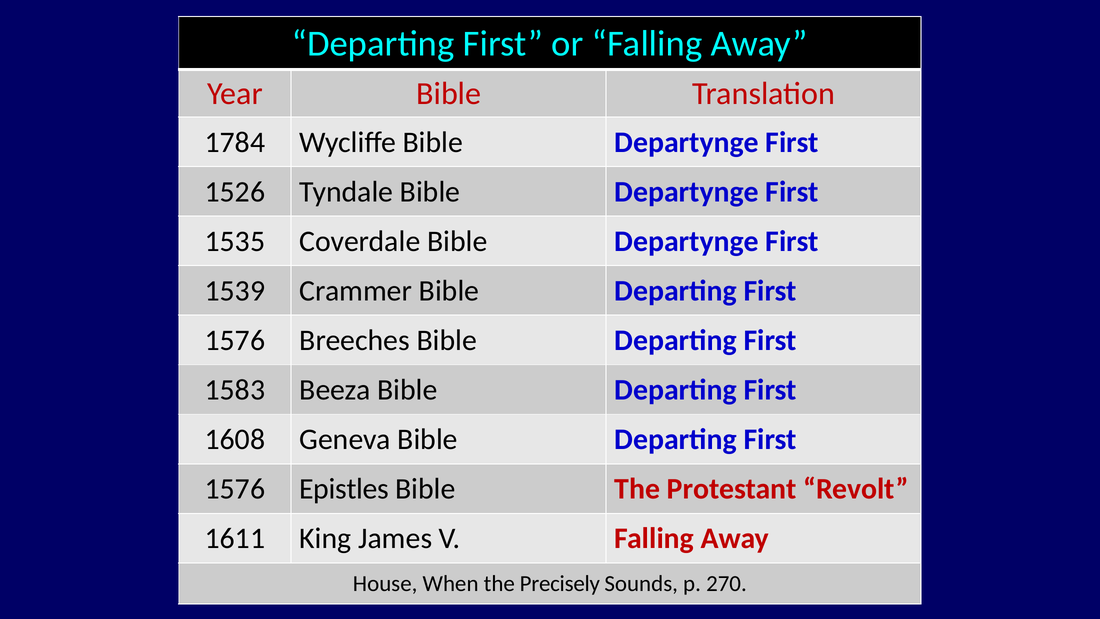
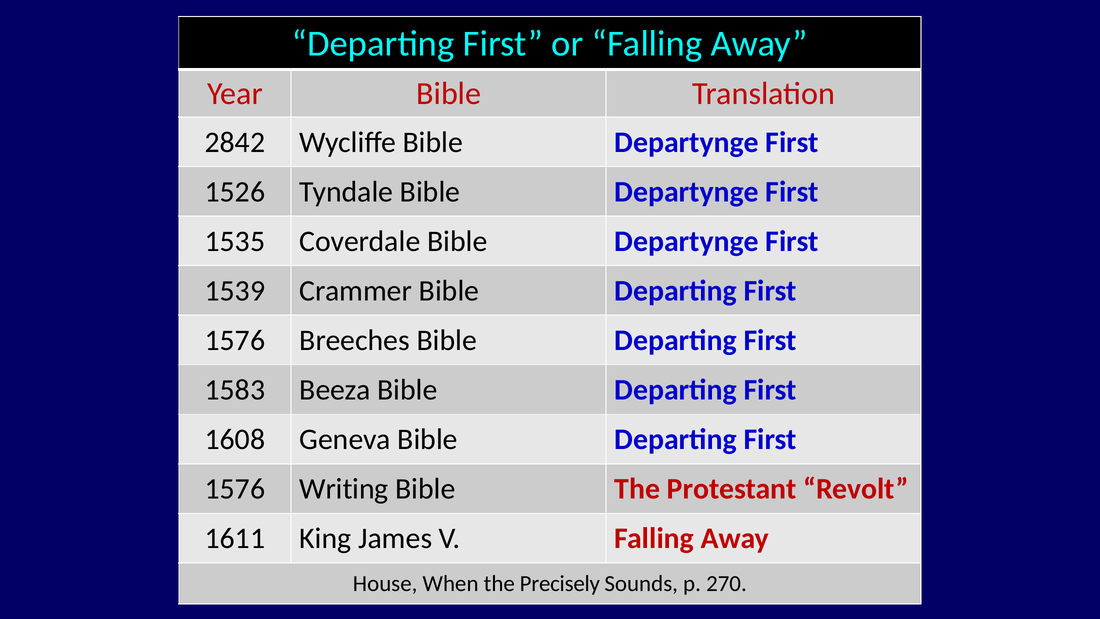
1784: 1784 -> 2842 (235, 142)
Epistles: Epistles -> Writing (344, 489)
